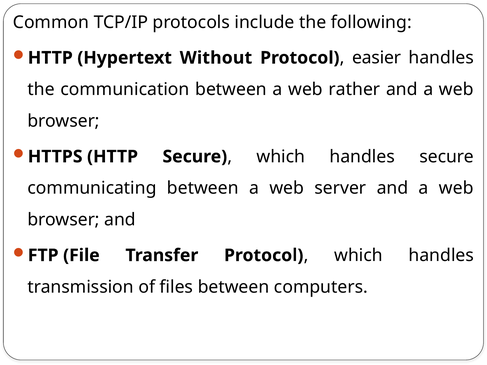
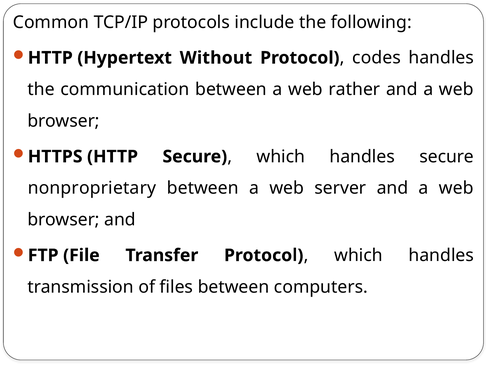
easier: easier -> codes (377, 58)
communicating: communicating -> nonproprietary (92, 188)
